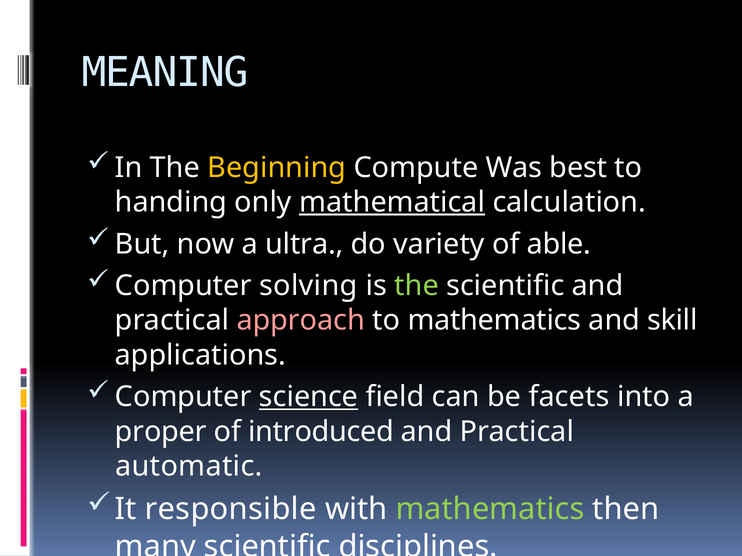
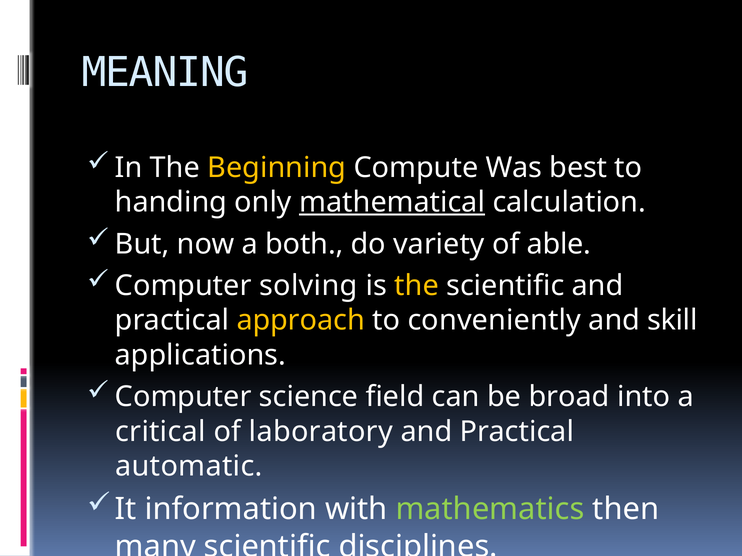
ultra: ultra -> both (304, 244)
the colour: light green -> yellow (417, 286)
approach colour: pink -> yellow (301, 321)
to mathematics: mathematics -> conveniently (494, 321)
science underline: present -> none (309, 397)
facets: facets -> broad (569, 397)
proper: proper -> critical (160, 432)
introduced: introduced -> laboratory (321, 432)
responsible: responsible -> information (231, 510)
